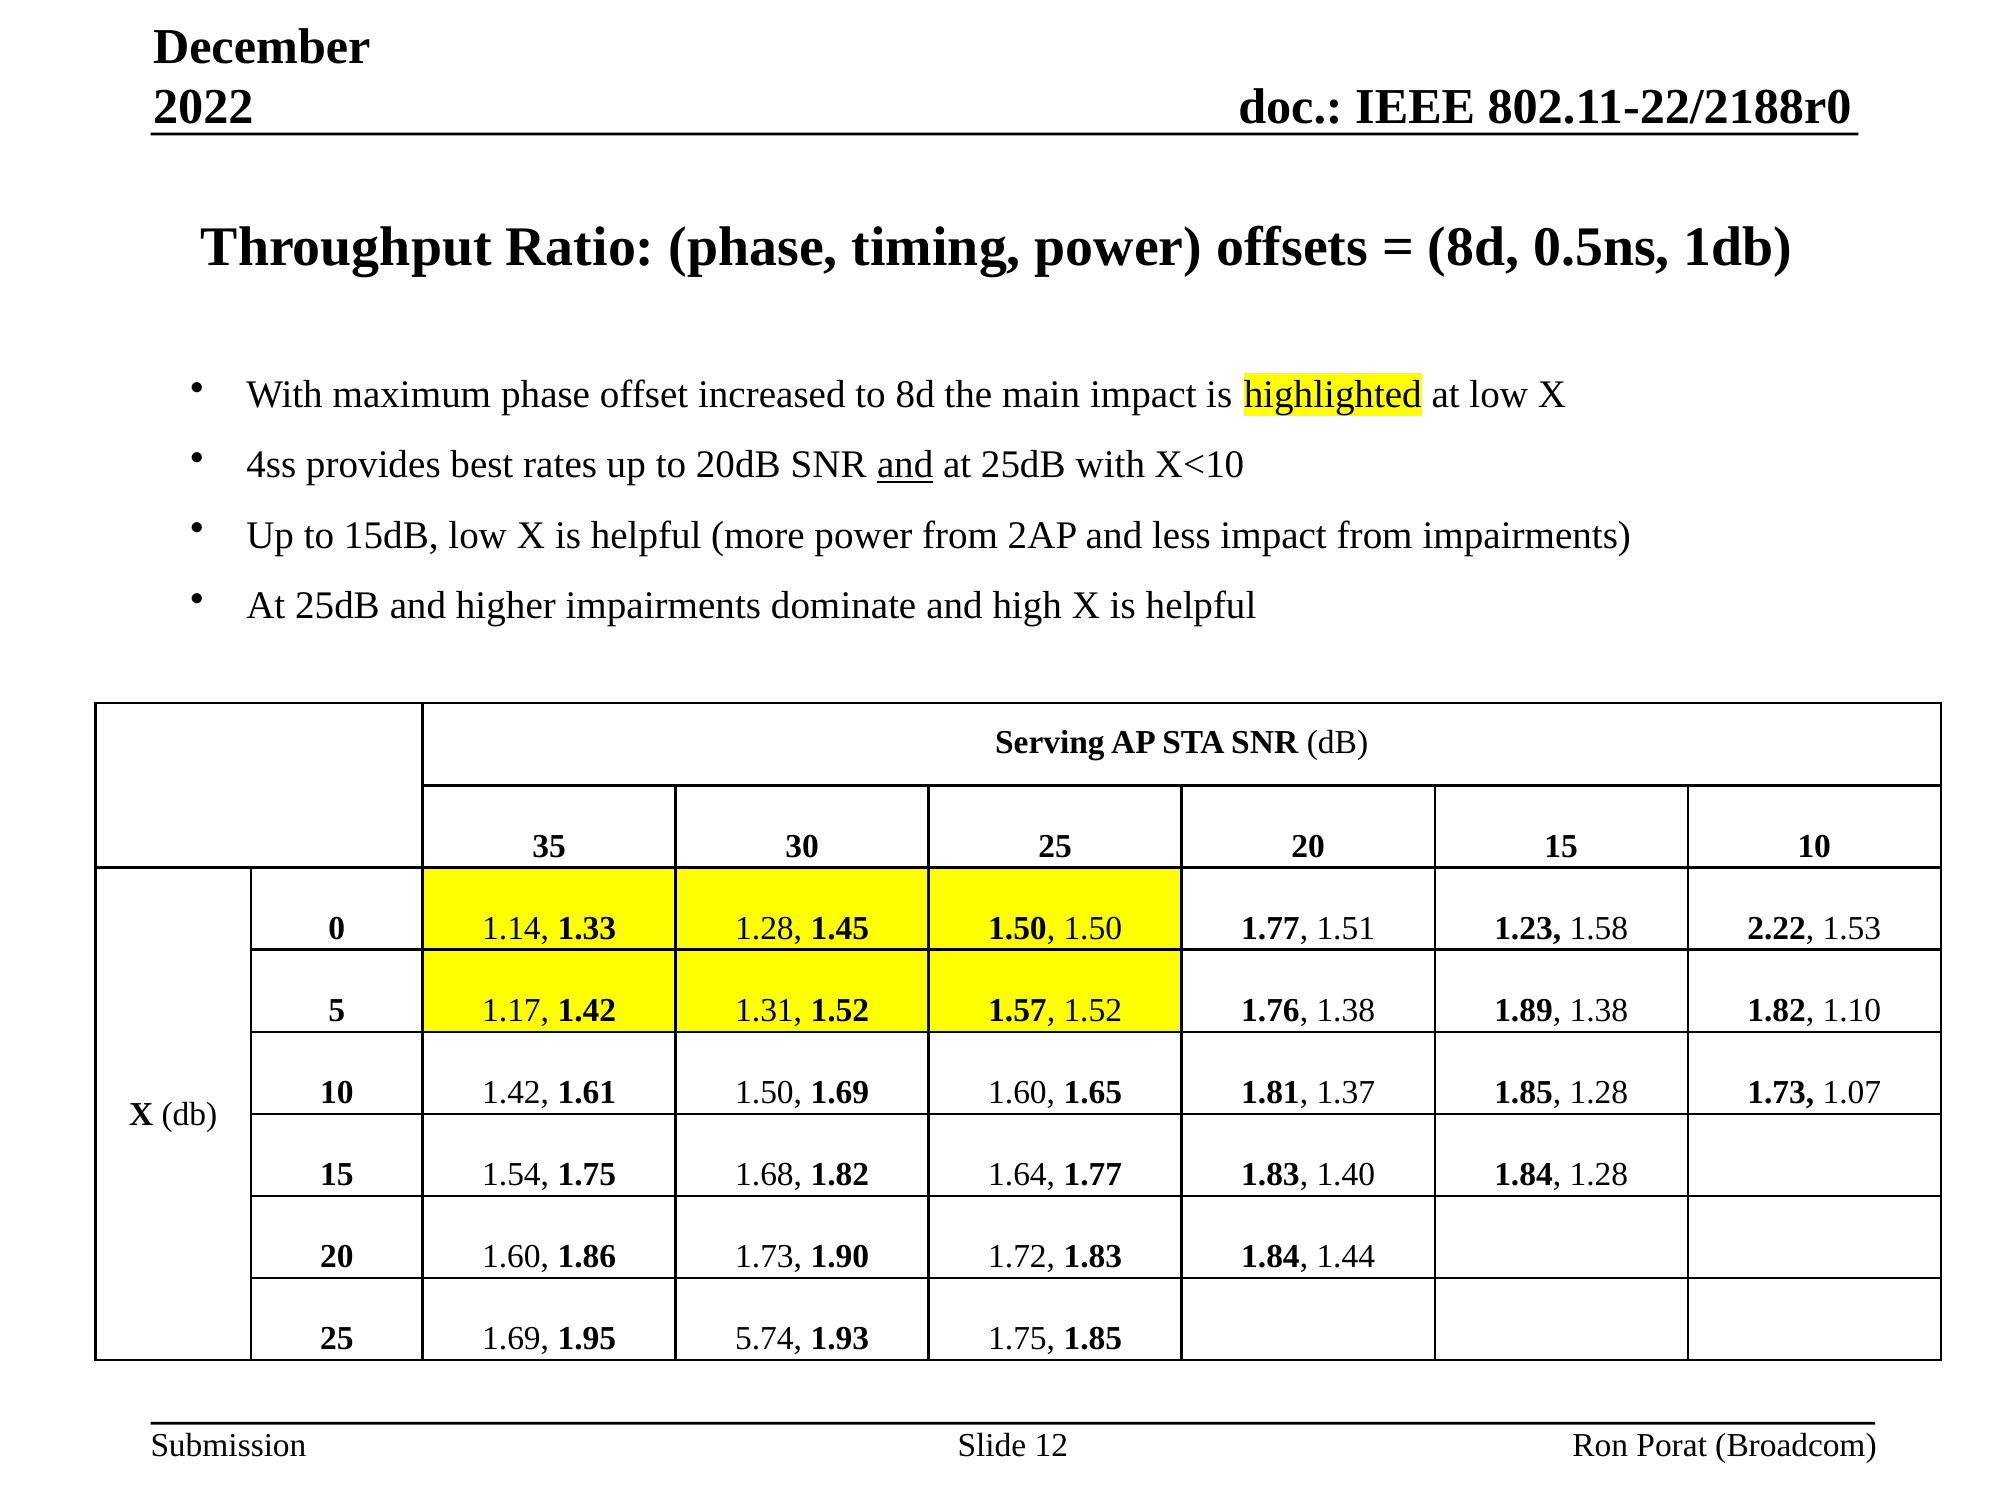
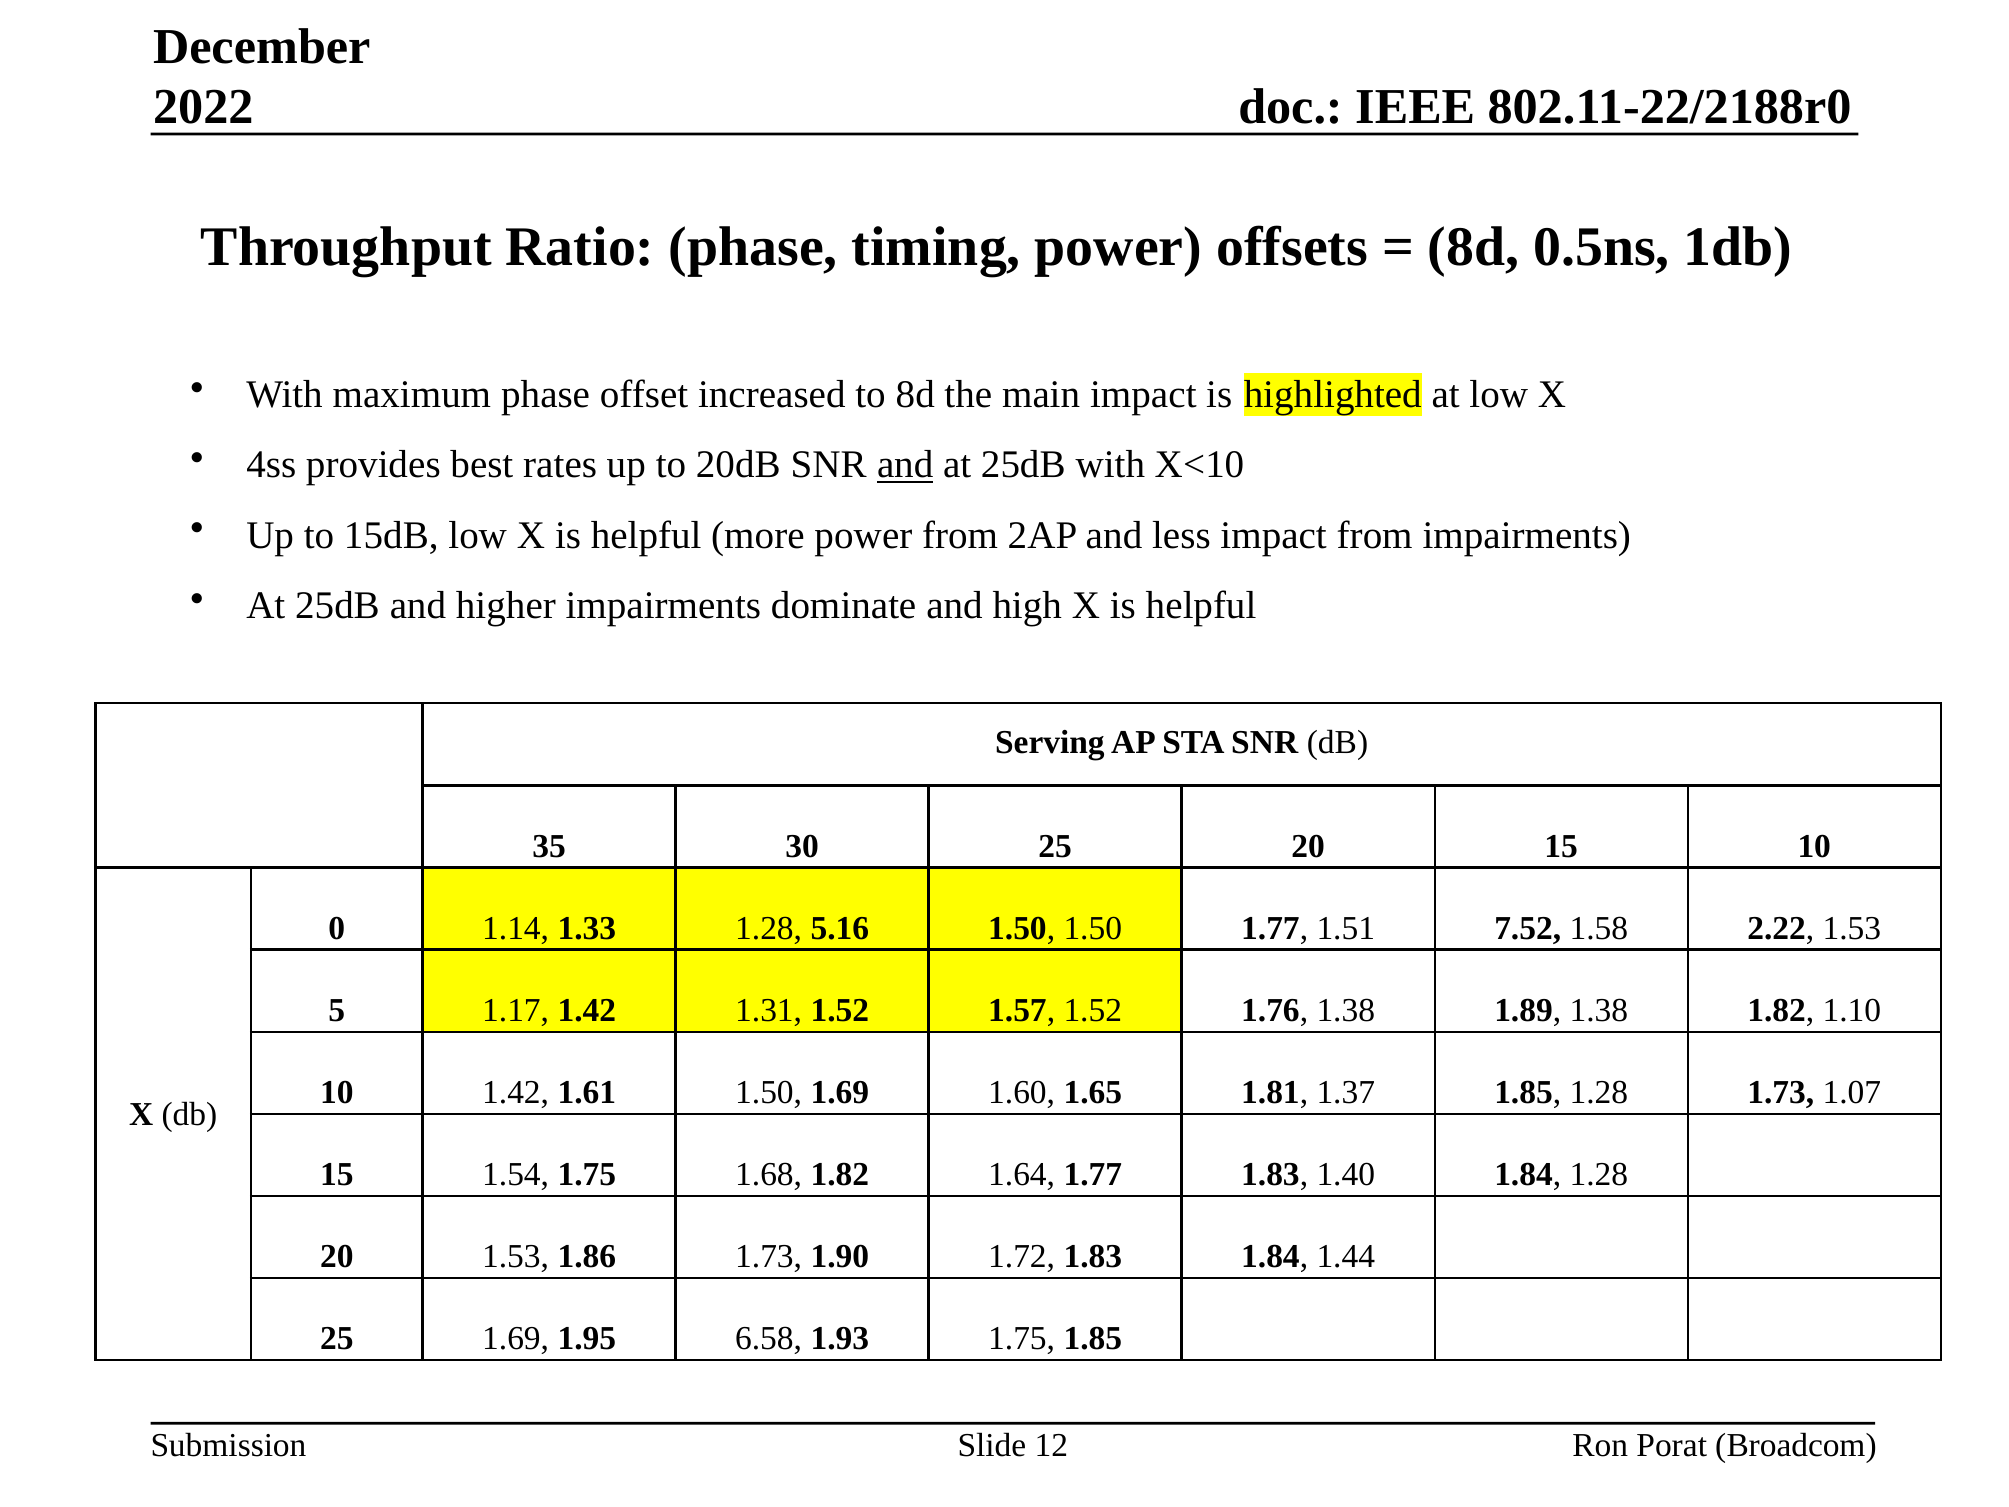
1.45: 1.45 -> 5.16 (840, 928)
1.23: 1.23 -> 7.52 (1528, 928)
20 1.60: 1.60 -> 1.53 (516, 1256)
5.74: 5.74 -> 6.58 (769, 1338)
